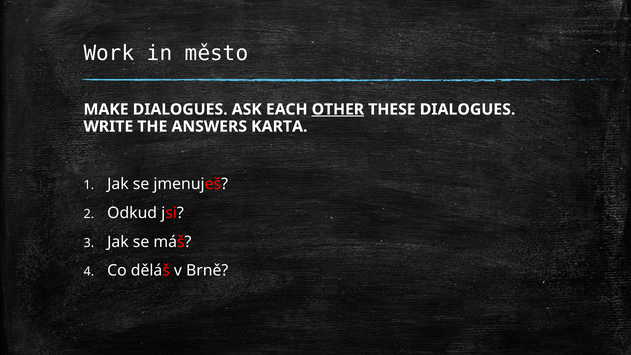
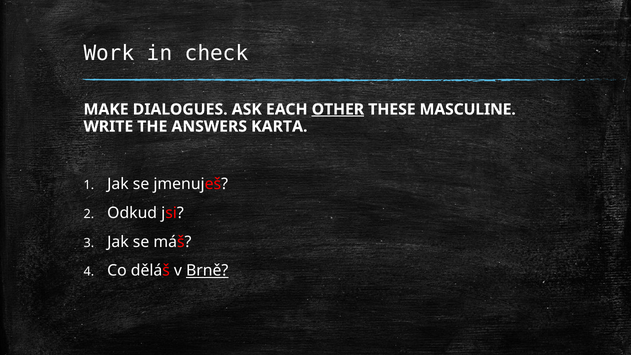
město: město -> check (217, 53)
THESE DIALOGUES: DIALOGUES -> MASCULINE (468, 109)
Brně underline: none -> present (207, 271)
